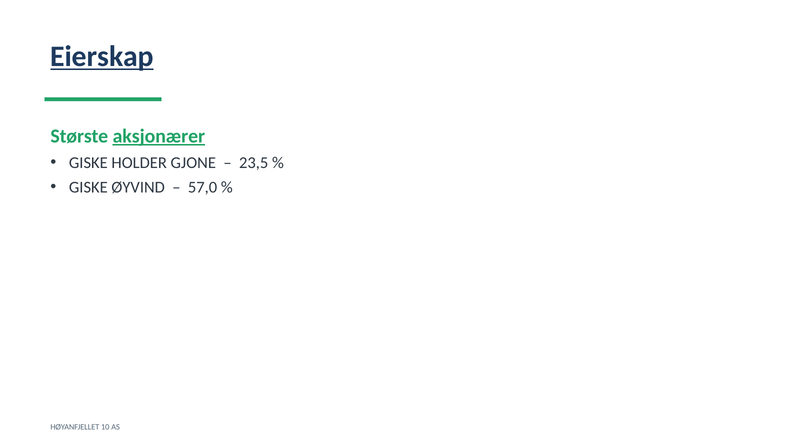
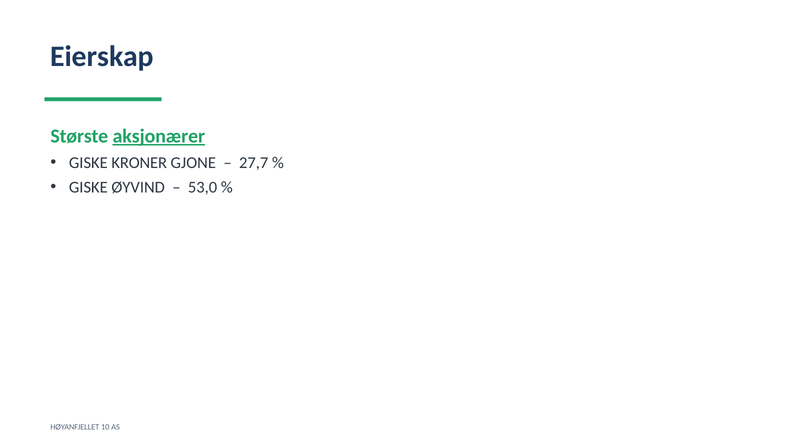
Eierskap underline: present -> none (102, 57)
HOLDER: HOLDER -> KRONER (139, 163)
23,5: 23,5 -> 27,7 (254, 163)
57,0: 57,0 -> 53,0 (203, 188)
